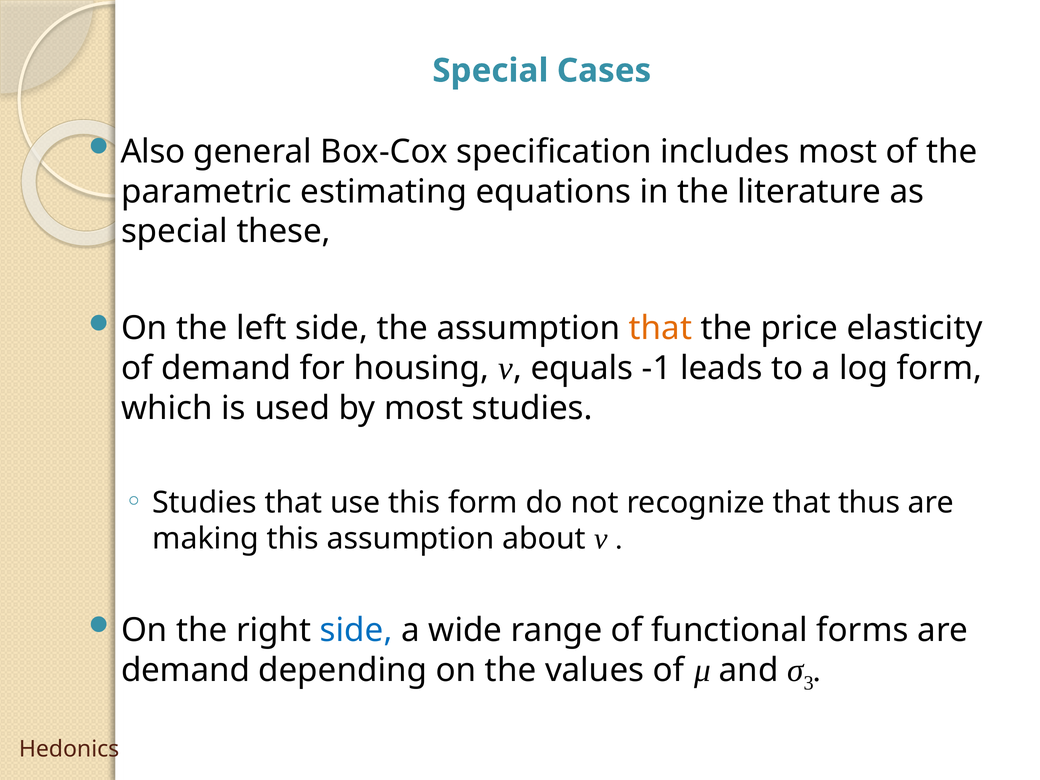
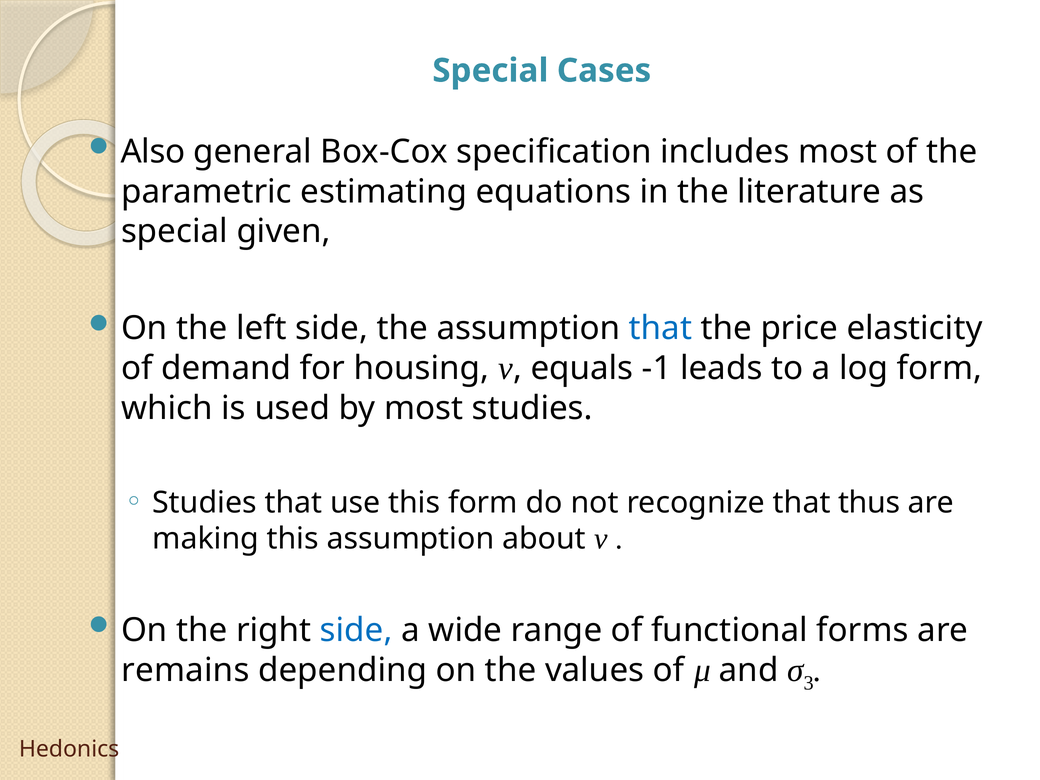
these: these -> given (284, 231)
that colour: orange -> blue (660, 328)
demand: demand -> remains (185, 670)
